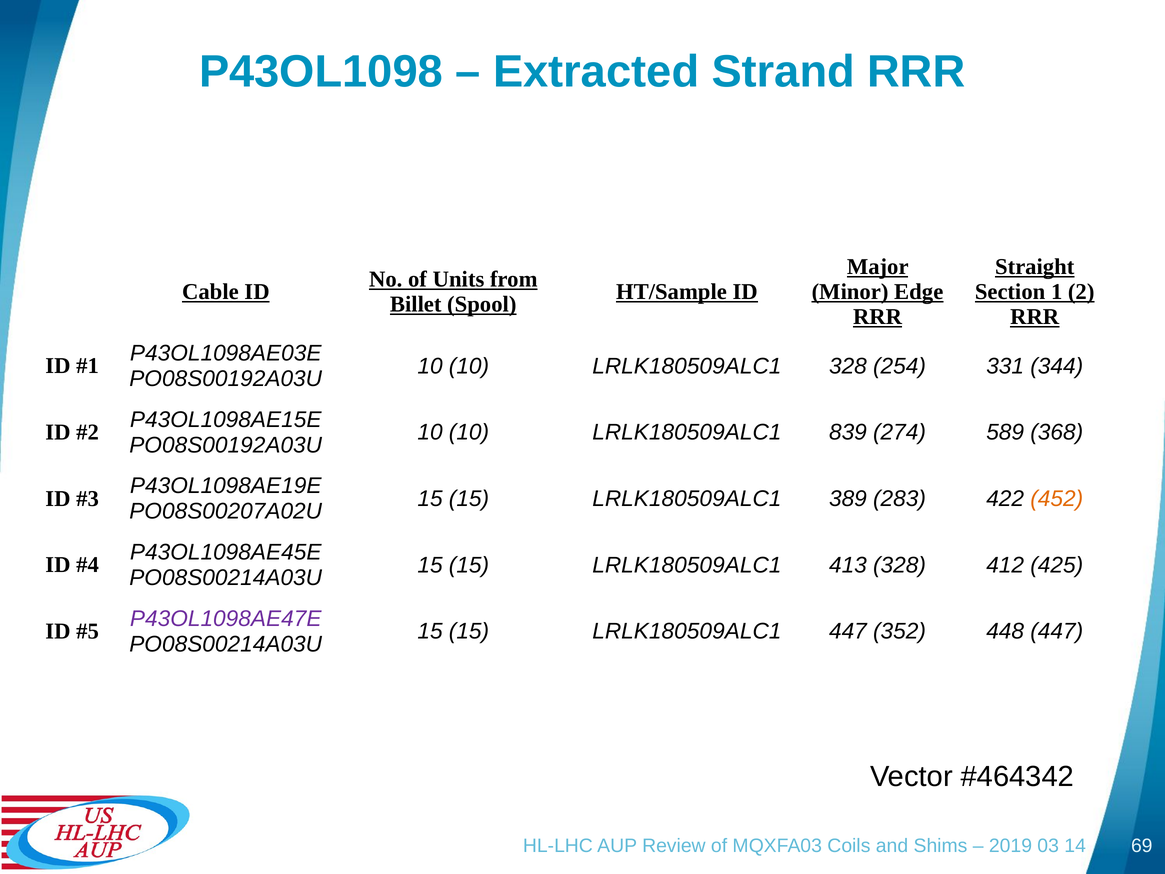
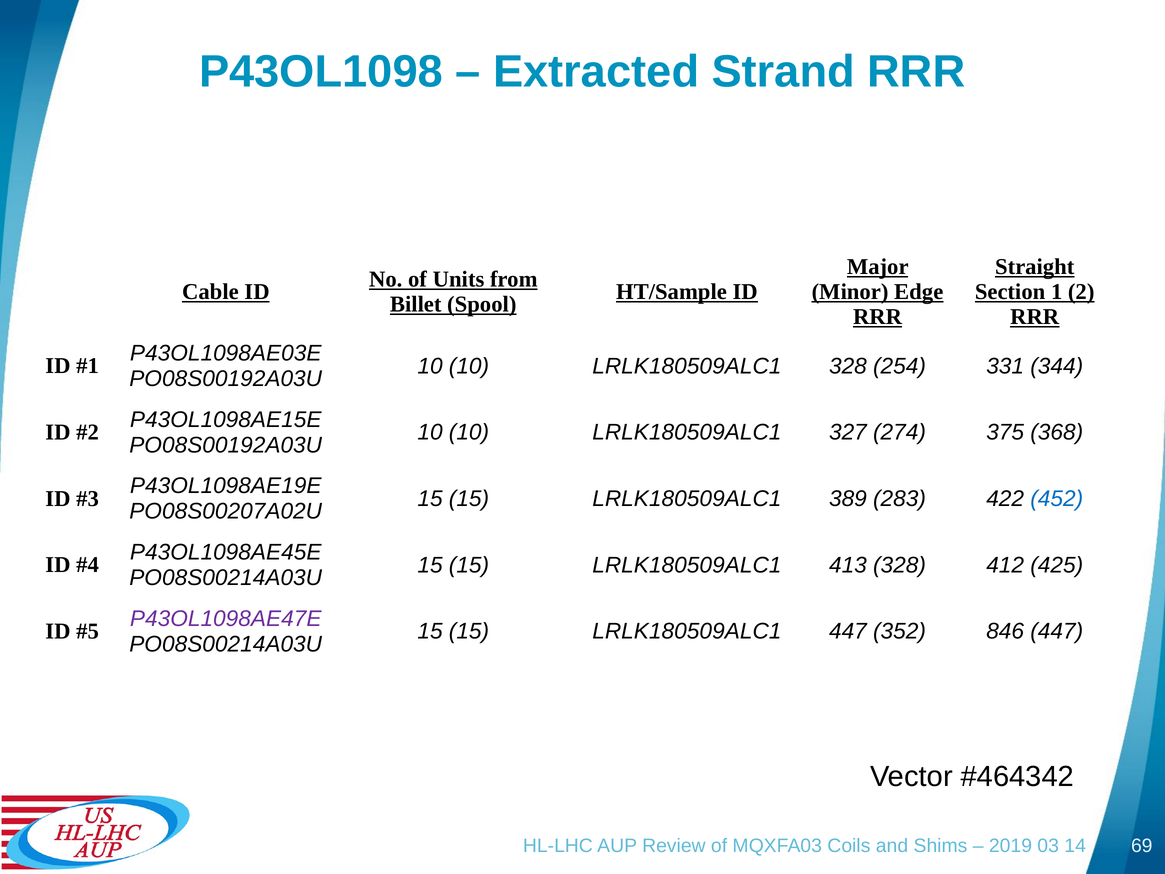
839: 839 -> 327 (848, 432)
589: 589 -> 375 (1005, 432)
452 colour: orange -> blue (1057, 499)
448: 448 -> 846 (1005, 631)
